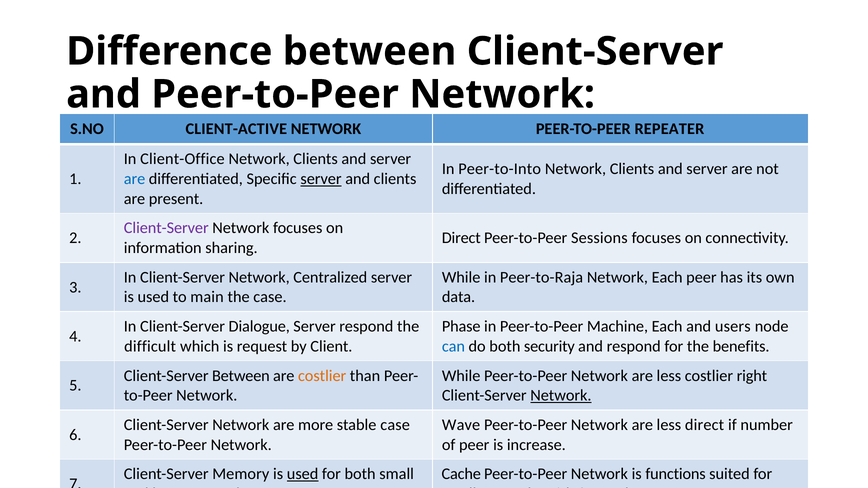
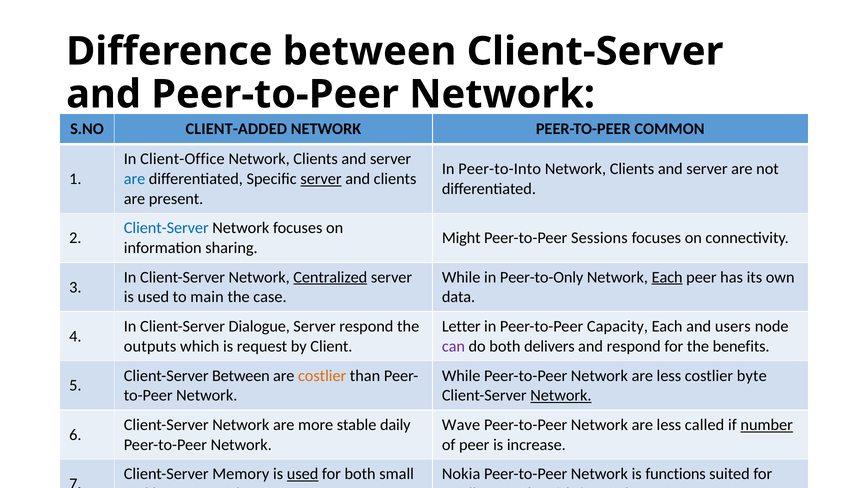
CLIENT-ACTIVE: CLIENT-ACTIVE -> CLIENT-ADDED (236, 129)
REPEATER: REPEATER -> COMMON (669, 129)
Client-Server colour: purple -> blue (166, 228)
Direct: Direct -> Might (461, 238)
Centralized underline: none -> present (330, 277)
Peer-to-Raja: Peer-to-Raja -> Peer-to-Only (542, 277)
Each underline: none -> present (667, 277)
Phase: Phase -> Letter (461, 327)
Machine: Machine -> Capacity (617, 327)
difficult: difficult -> outputs (150, 346)
can colour: blue -> purple (453, 346)
security: security -> delivers (549, 346)
right: right -> byte (752, 376)
stable case: case -> daily (395, 425)
less direct: direct -> called (705, 425)
number underline: none -> present (767, 425)
Cache: Cache -> Nokia (461, 474)
